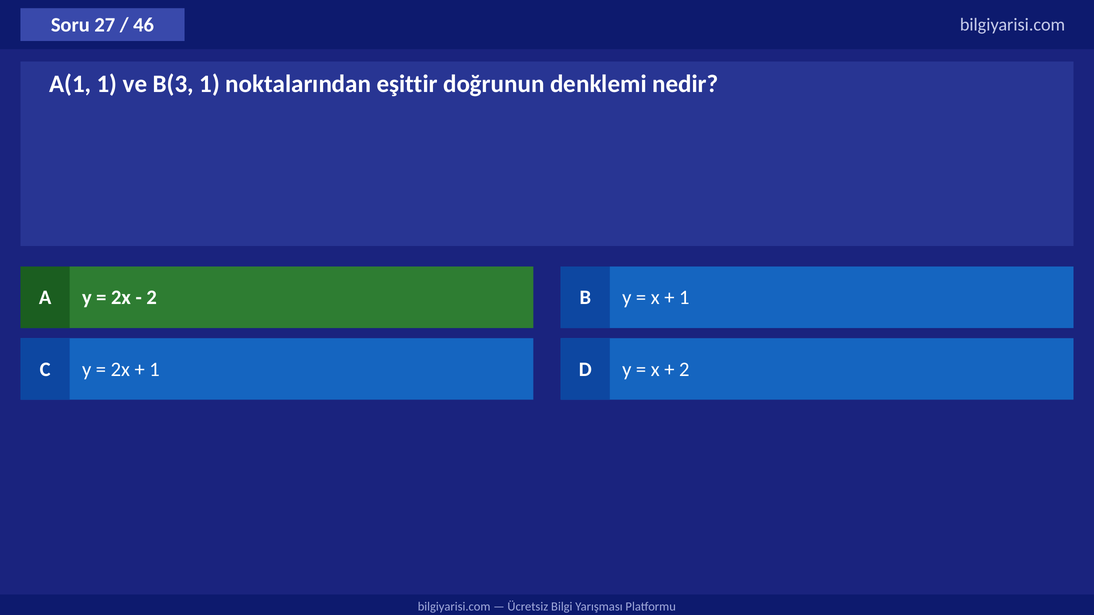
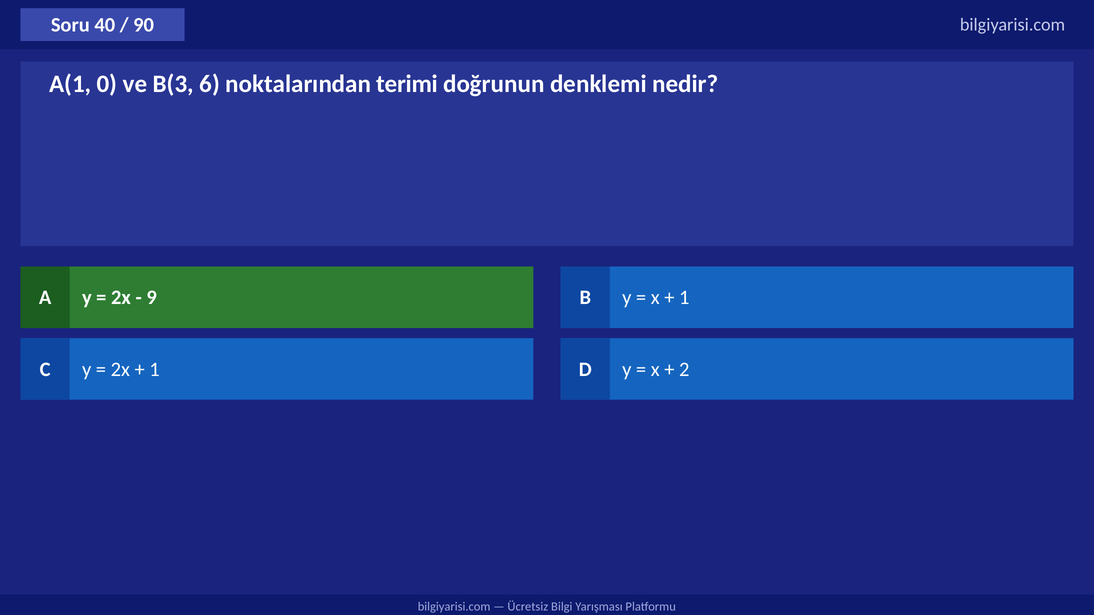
27: 27 -> 40 (105, 25)
46: 46 -> 90 (144, 25)
A(1 1: 1 -> 0 (107, 84)
B(3 1: 1 -> 6 (210, 84)
eşittir: eşittir -> terimi (407, 84)
2: 2 -> 9 (152, 298)
